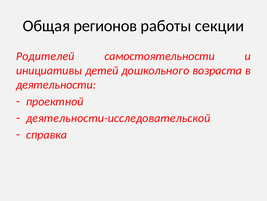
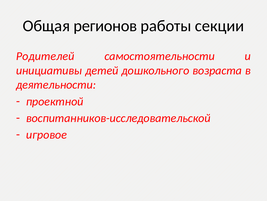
деятельности-исследовательской: деятельности-исследовательской -> воспитанников-исследовательской (118, 118)
справка: справка -> игровое (47, 134)
